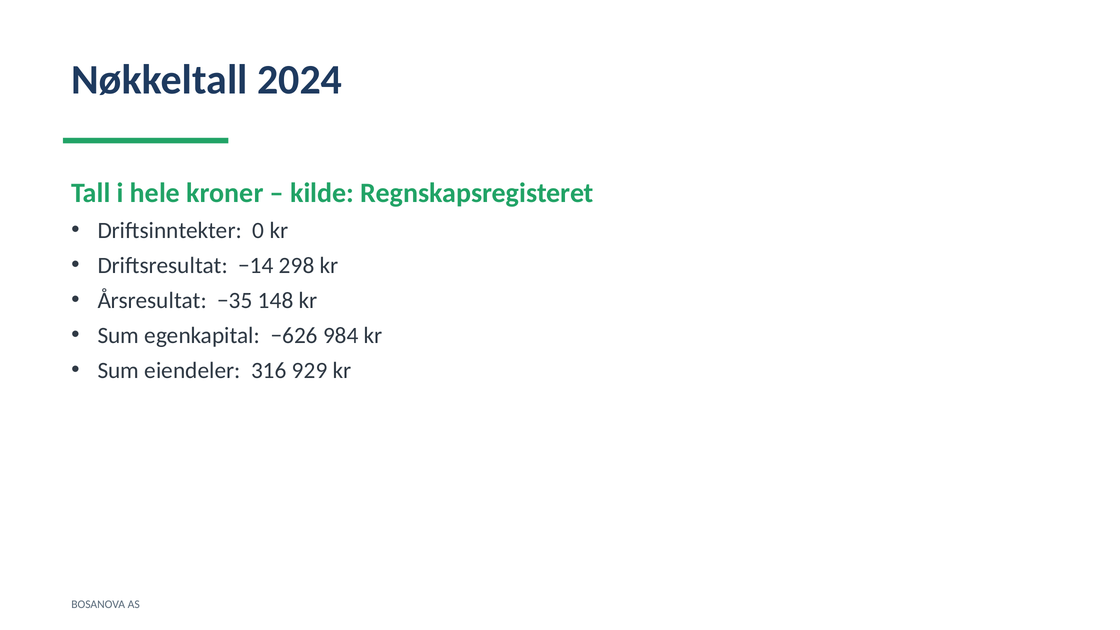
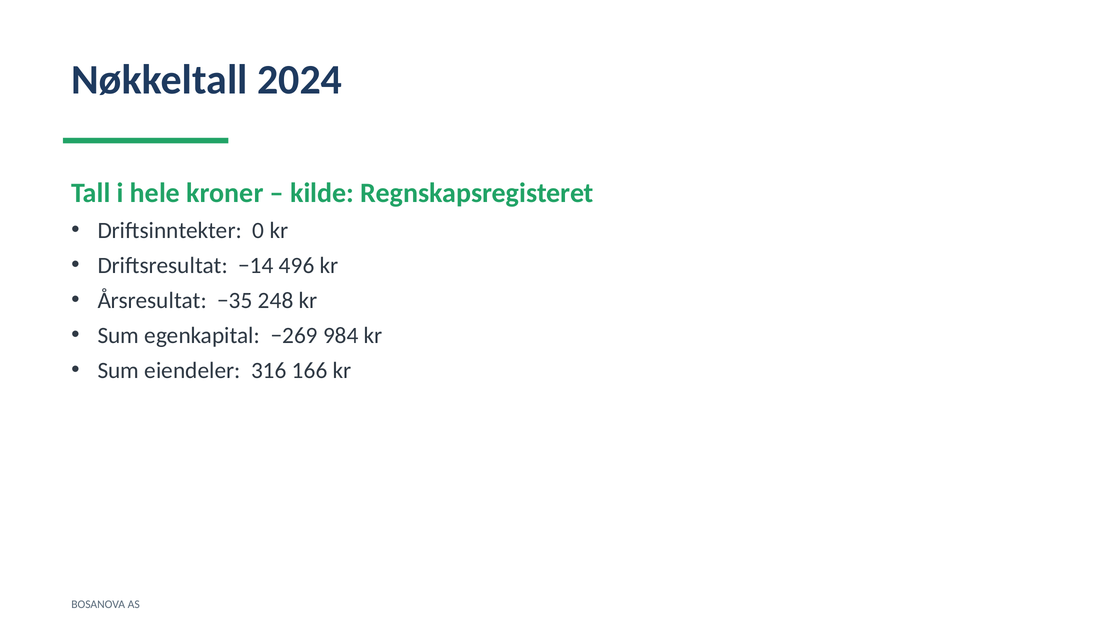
298: 298 -> 496 (297, 265)
148: 148 -> 248 (276, 300)
−626: −626 -> −269 (294, 335)
929: 929 -> 166 (310, 370)
